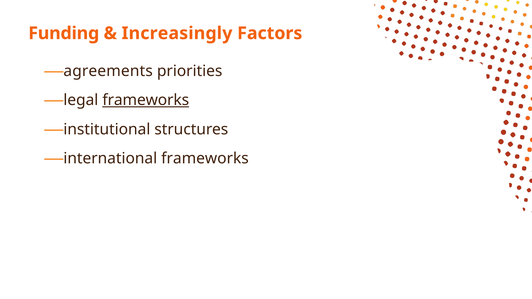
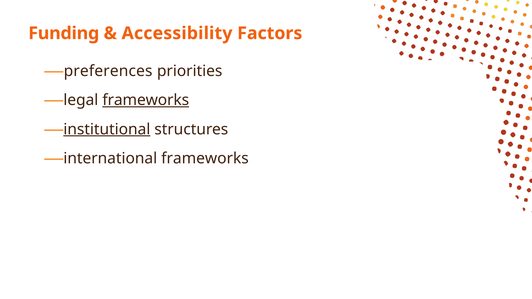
Increasingly: Increasingly -> Accessibility (177, 33)
agreements: agreements -> preferences (108, 71)
institutional underline: none -> present (107, 129)
